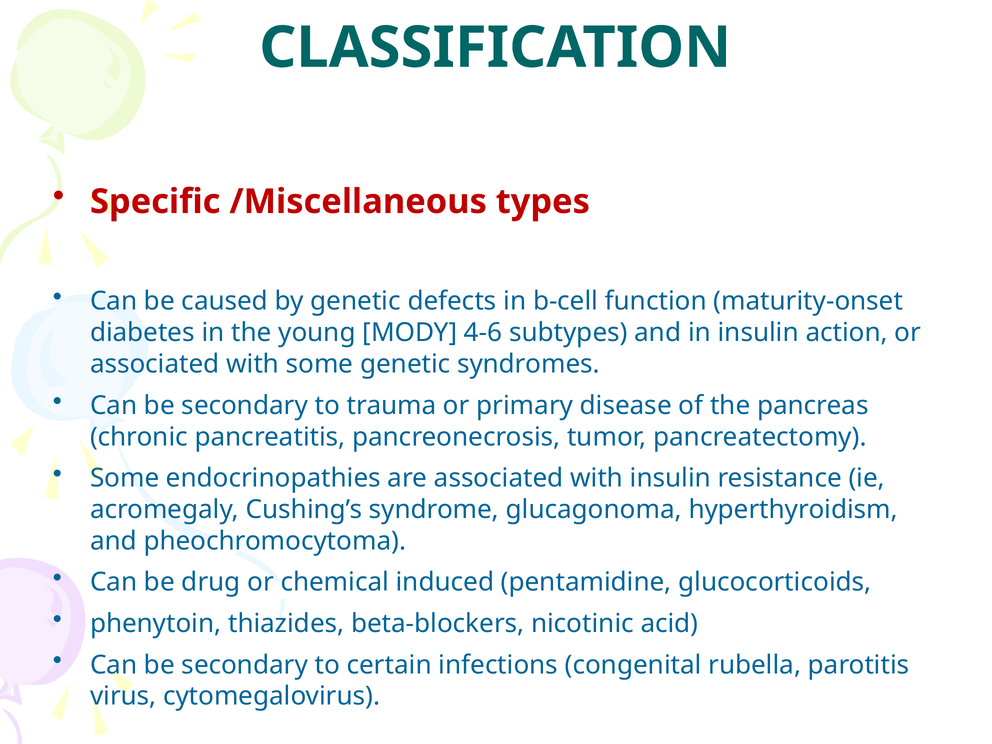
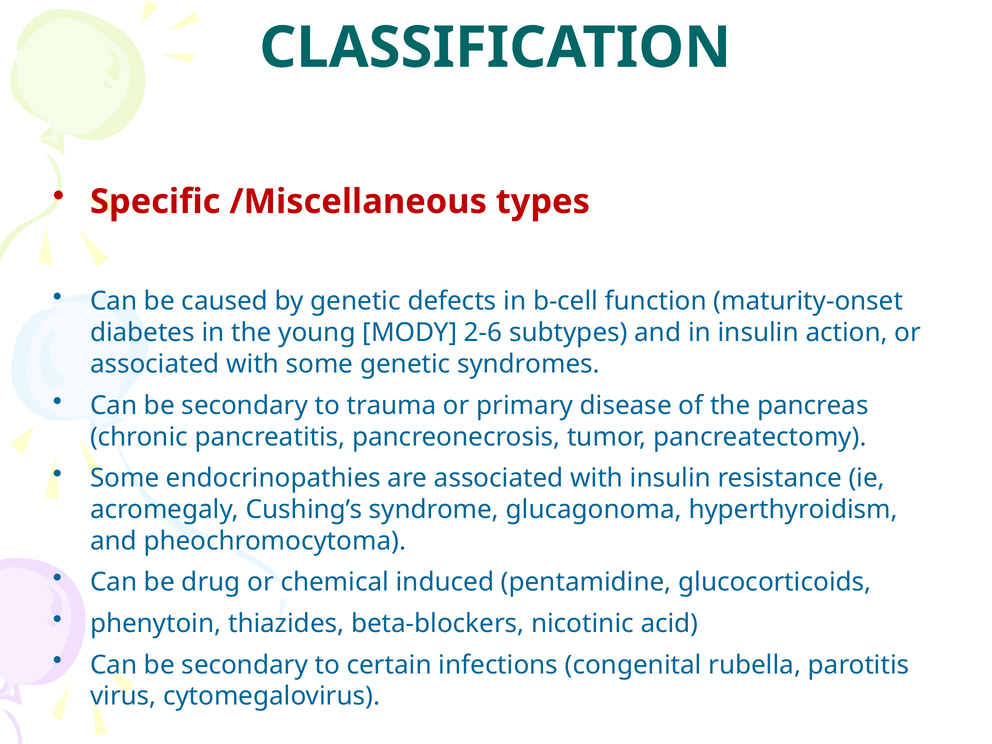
4-6: 4-6 -> 2-6 (483, 333)
